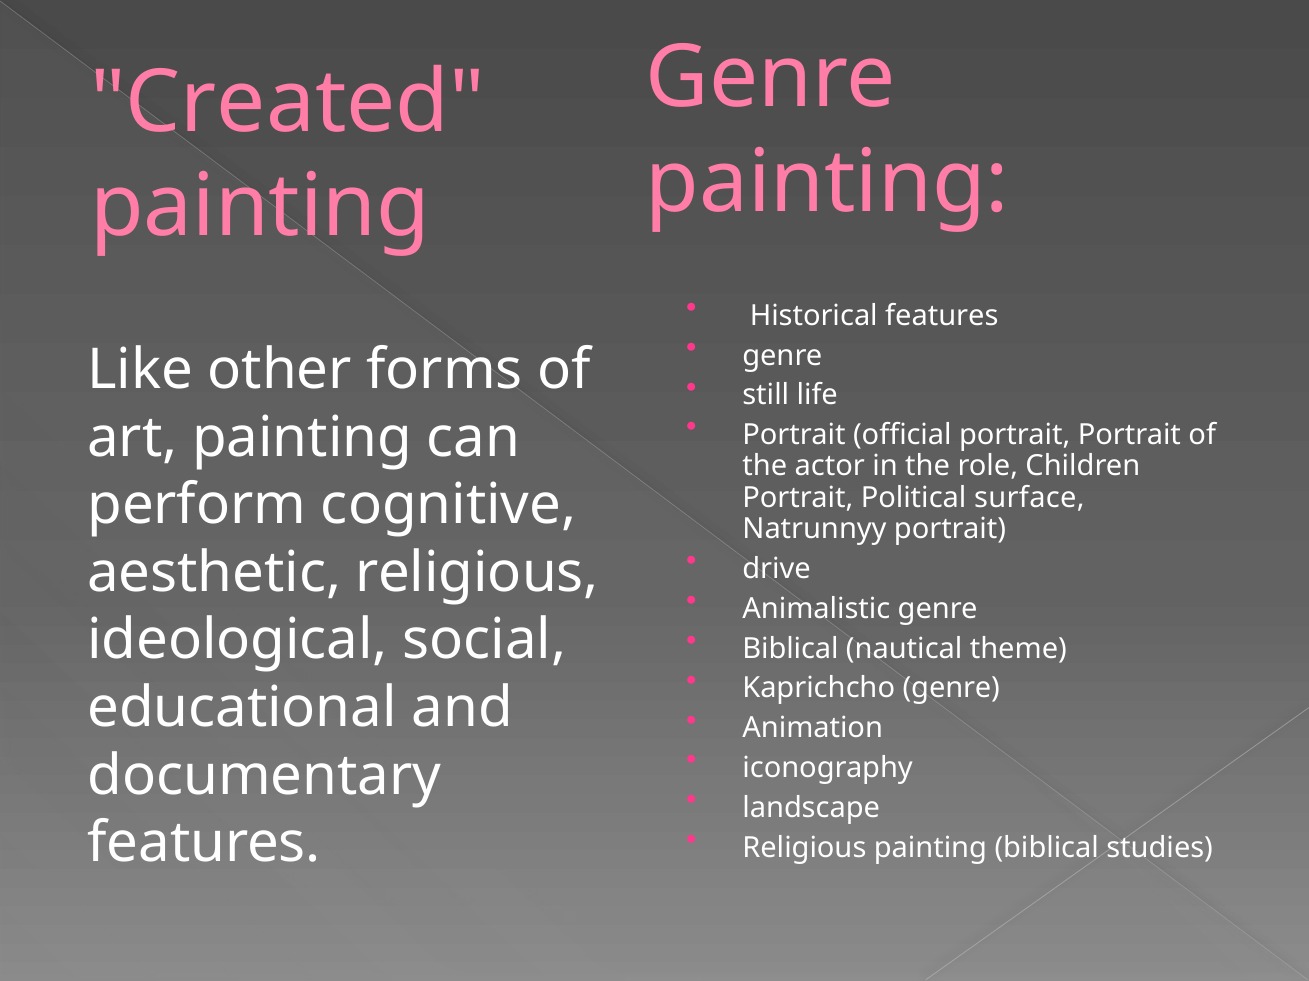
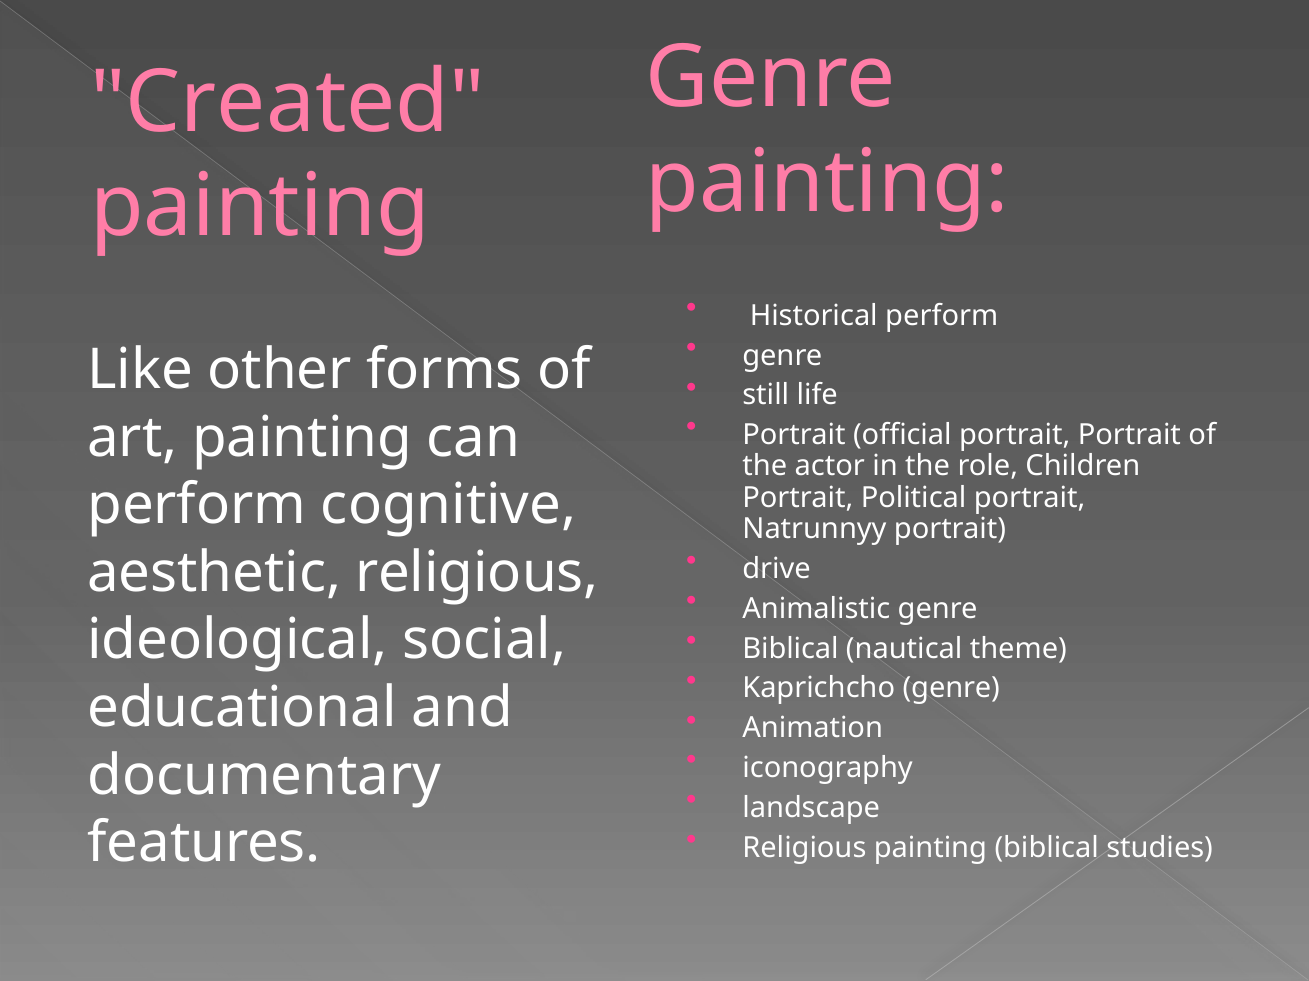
Historical features: features -> perform (942, 316)
Political surface: surface -> portrait (1030, 498)
